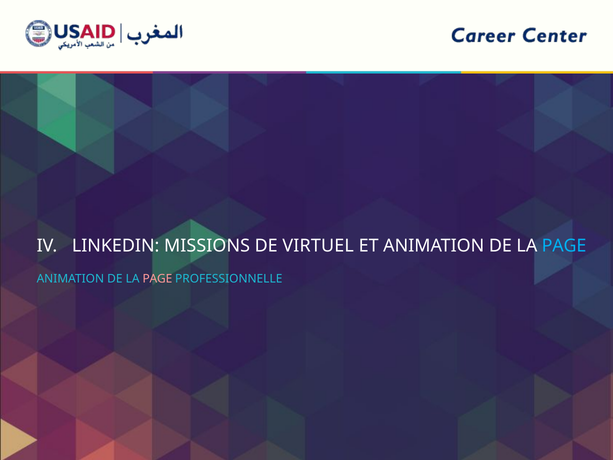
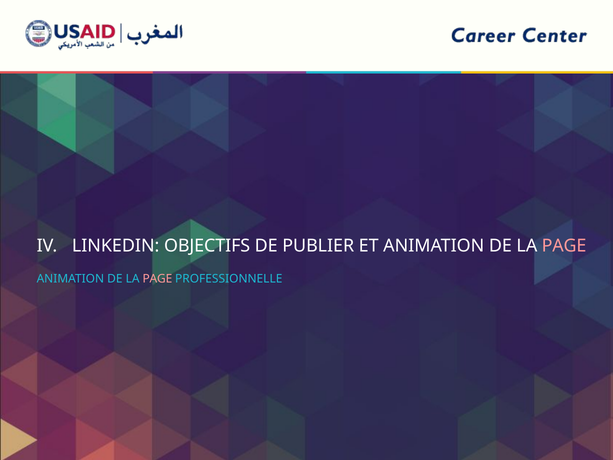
MISSIONS: MISSIONS -> OBJECTIFS (207, 245)
VIRTUEL: VIRTUEL -> PUBLIER (318, 245)
PAGE colour: light blue -> pink (564, 245)
